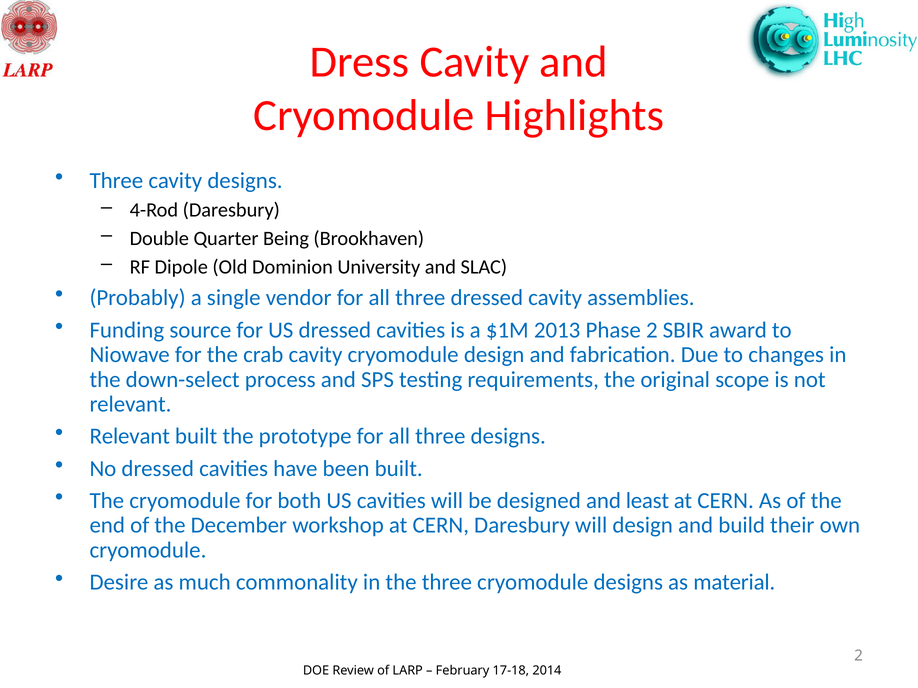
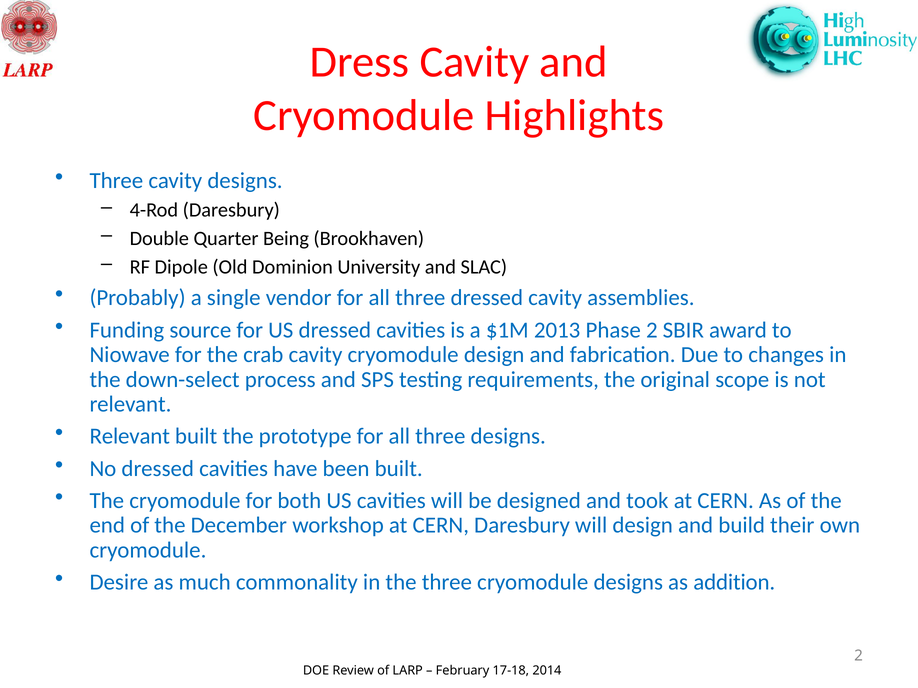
least: least -> took (647, 501)
material: material -> addition (734, 583)
